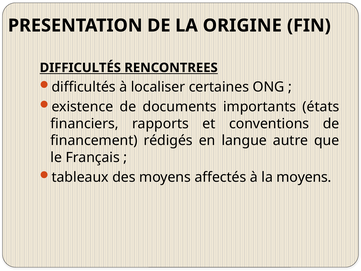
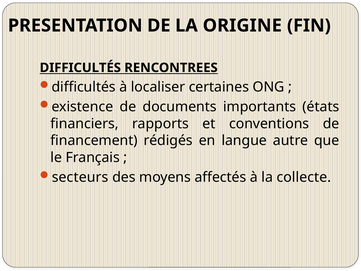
tableaux: tableaux -> secteurs (80, 177)
la moyens: moyens -> collecte (304, 177)
